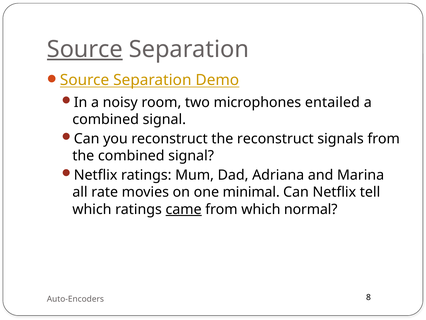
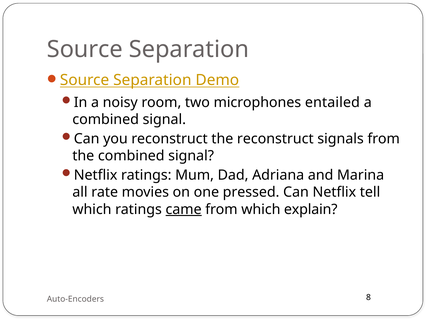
Source underline: present -> none (85, 49)
minimal: minimal -> pressed (251, 192)
normal: normal -> explain (311, 209)
